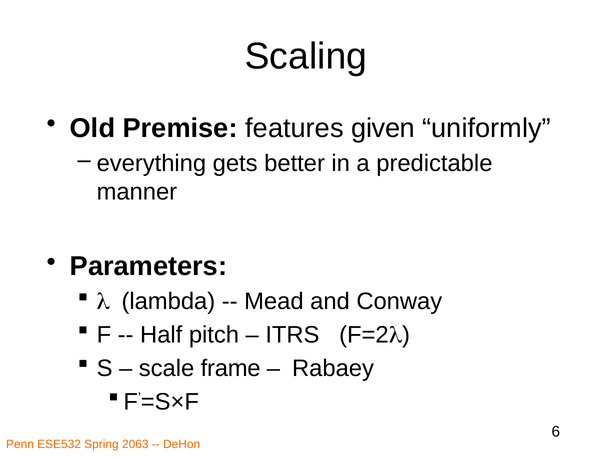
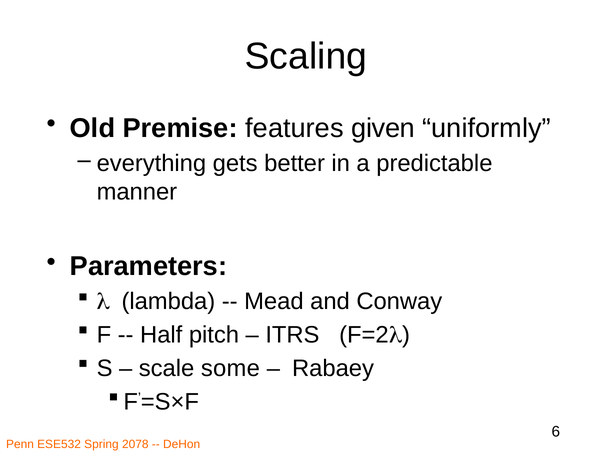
frame: frame -> some (230, 368)
2063: 2063 -> 2078 (135, 445)
